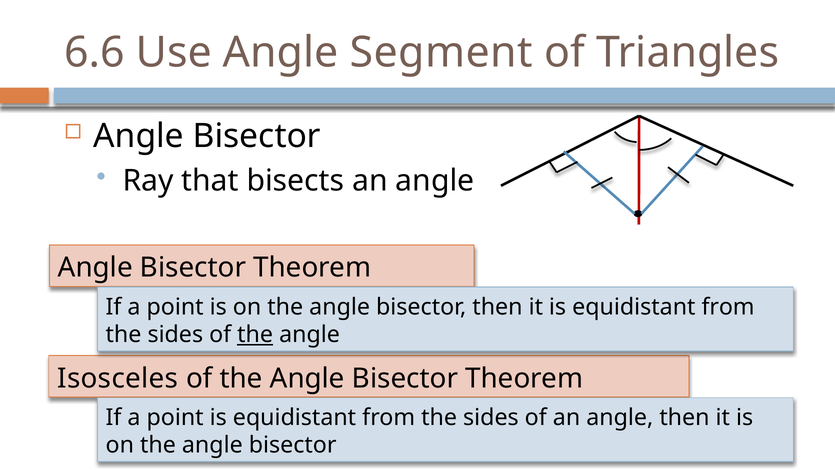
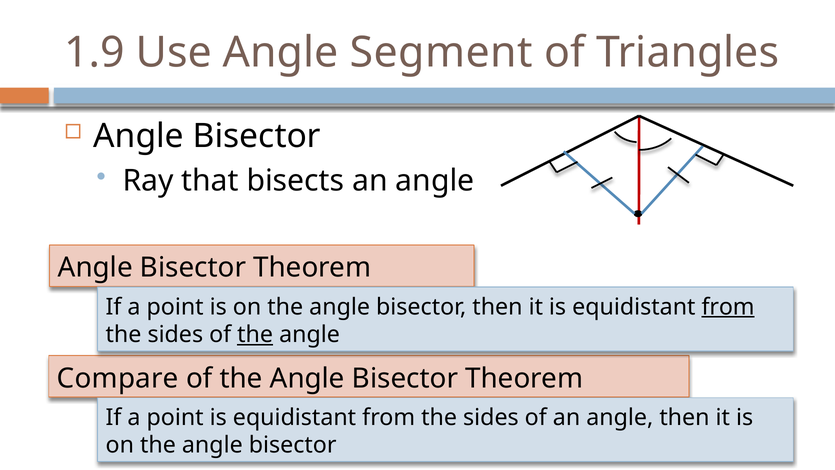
6.6: 6.6 -> 1.9 (94, 53)
from underline: none -> present (728, 307)
Isosceles: Isosceles -> Compare (118, 378)
